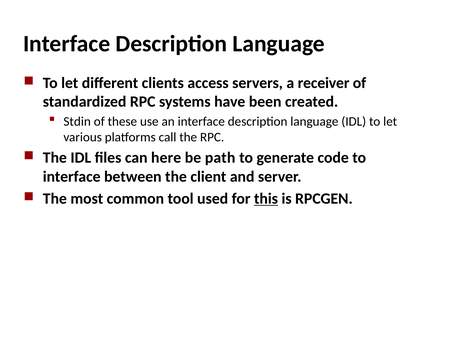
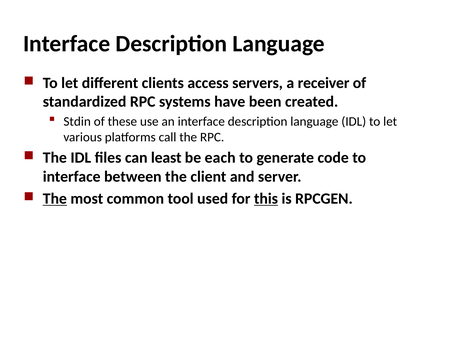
here: here -> least (166, 158)
path: path -> each (220, 158)
The underline: none -> present (55, 199)
